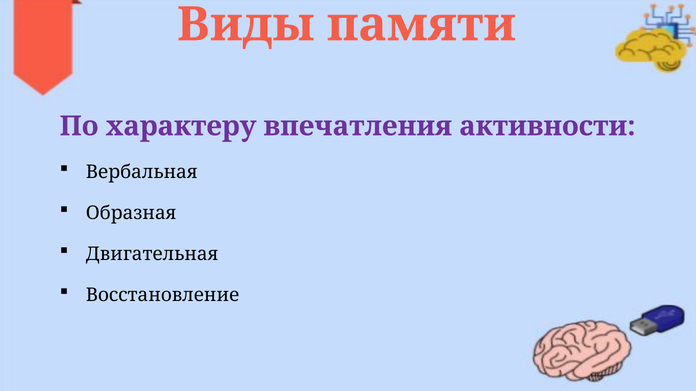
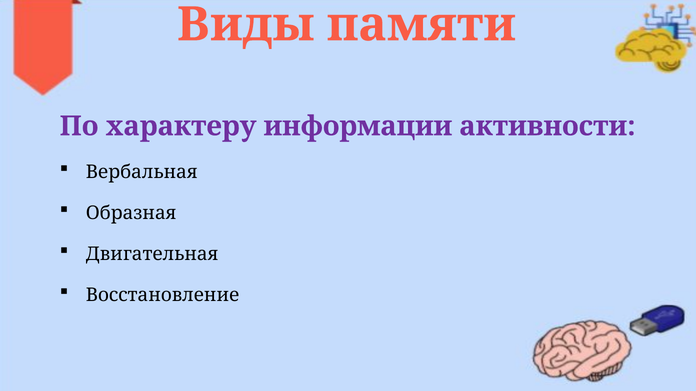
впечатления: впечатления -> информации (358, 126)
